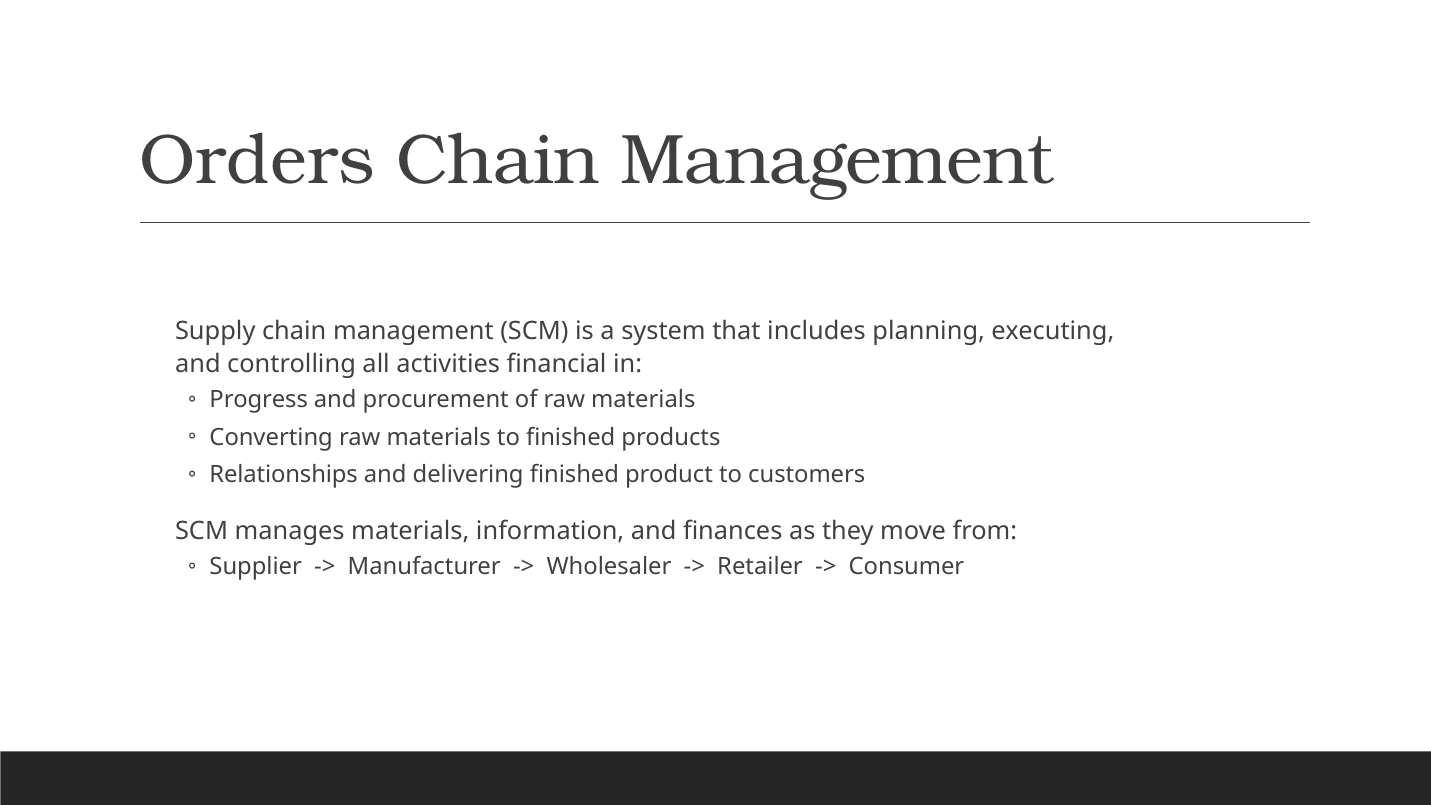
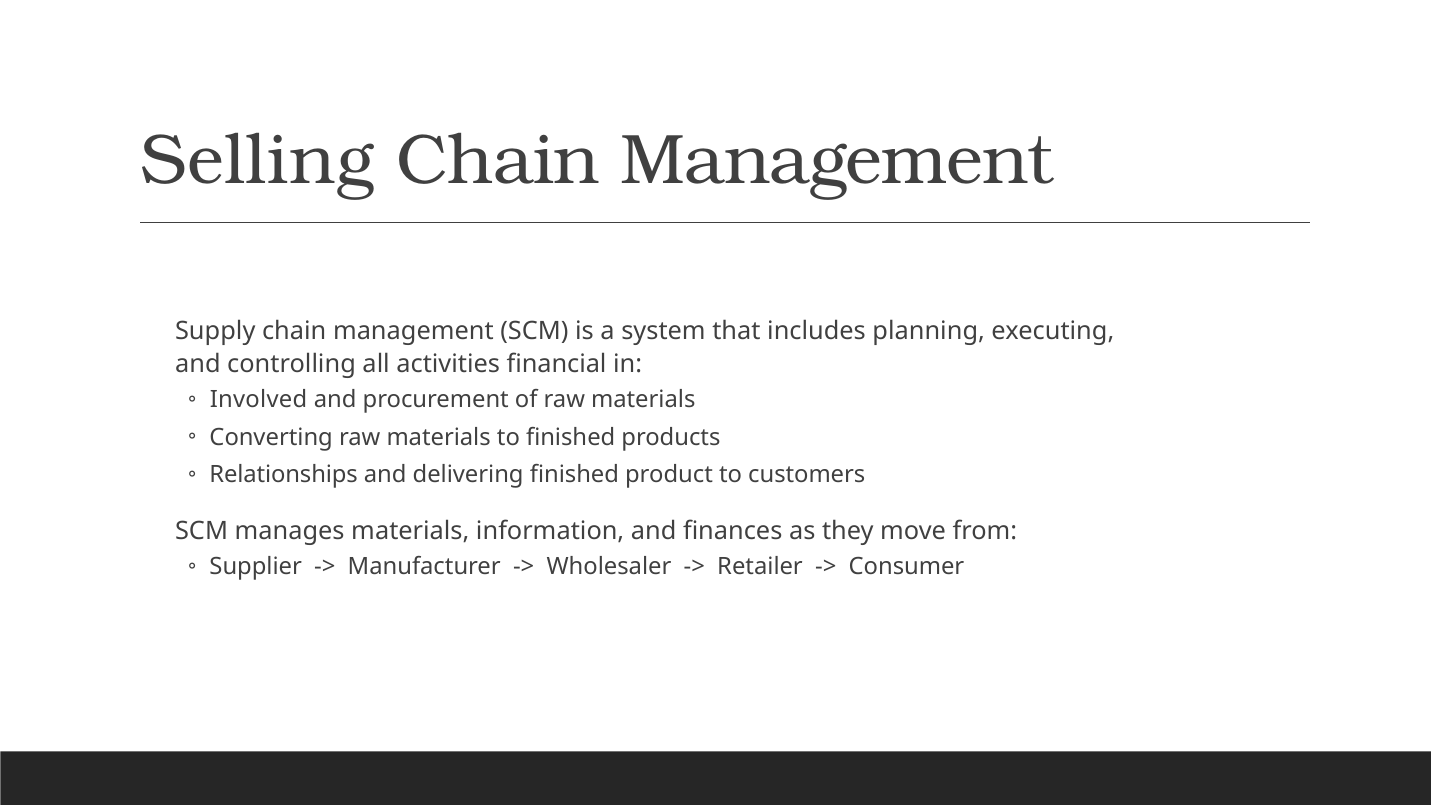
Orders: Orders -> Selling (257, 160)
Progress: Progress -> Involved (259, 400)
